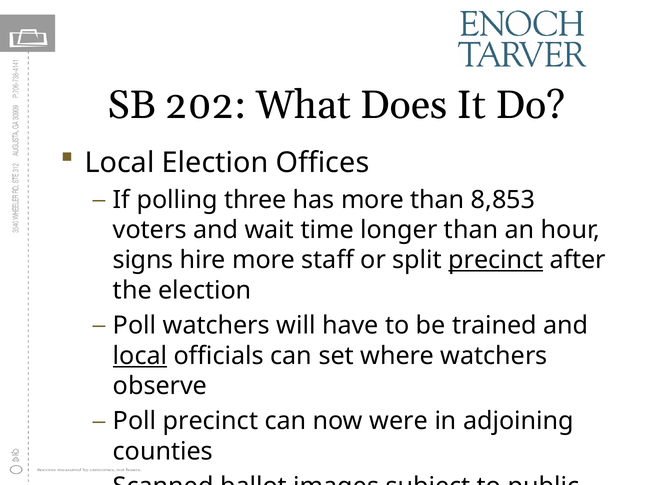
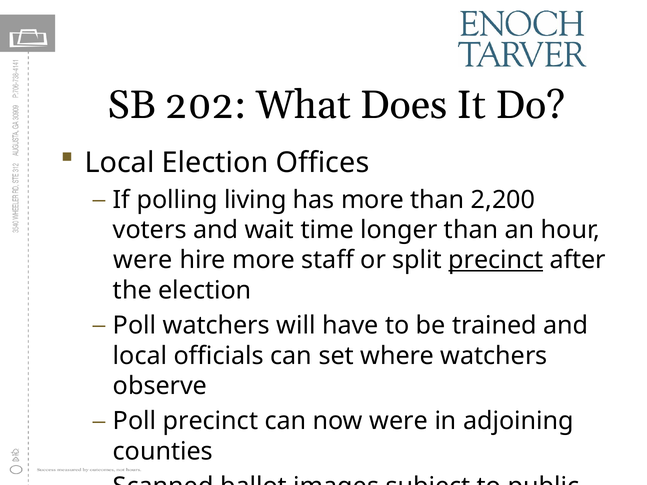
three: three -> living (255, 200)
8,853: 8,853 -> 2,200 (503, 200)
signs: signs -> were (143, 260)
local underline: present -> none (140, 356)
